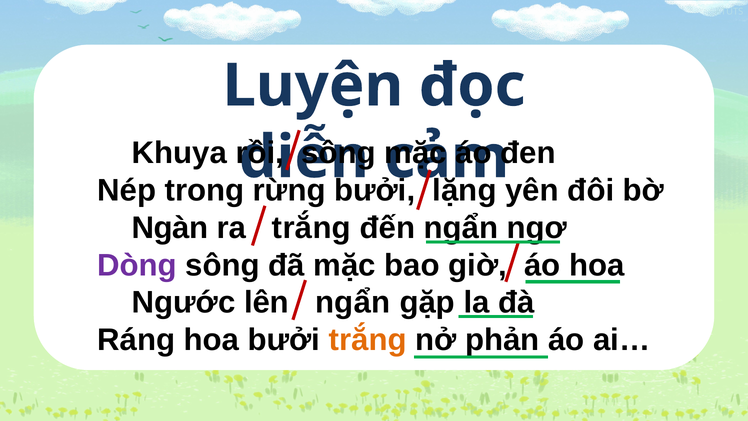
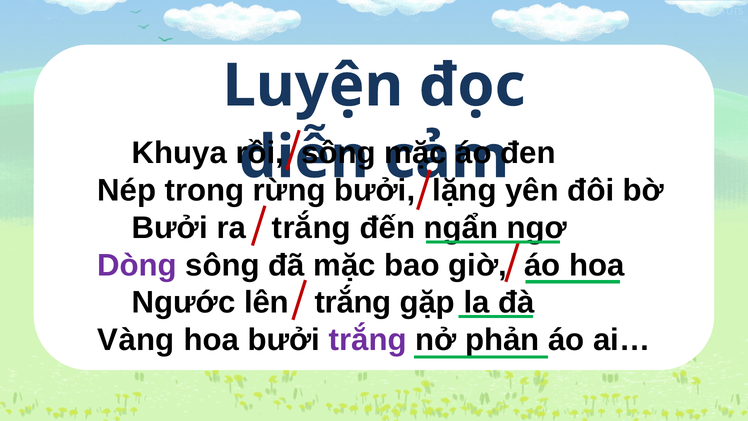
Ngàn: Ngàn -> Bưởi (170, 228)
lên ngẩn: ngẩn -> trắng (353, 302)
Ráng: Ráng -> Vàng (136, 340)
trắng colour: orange -> purple (368, 340)
